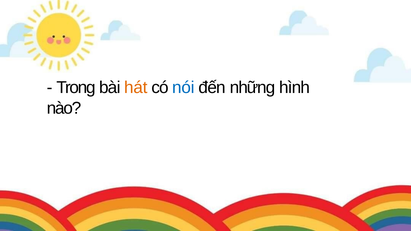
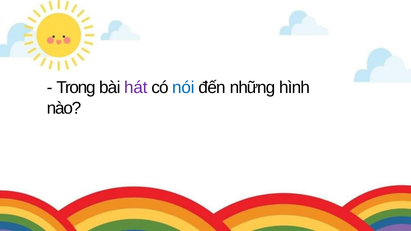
hát colour: orange -> purple (136, 88)
